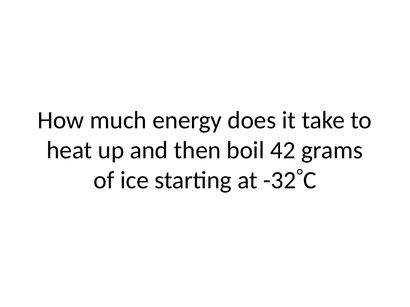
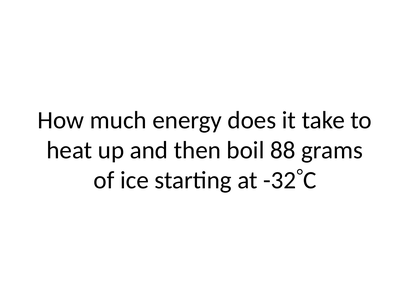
42: 42 -> 88 (283, 150)
